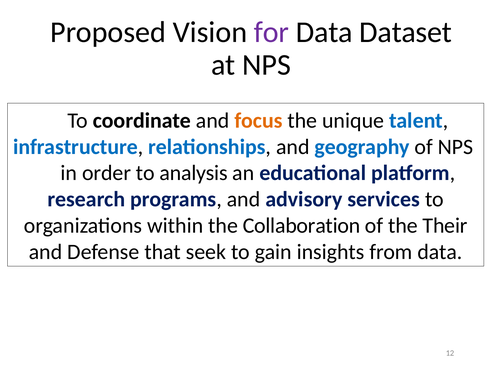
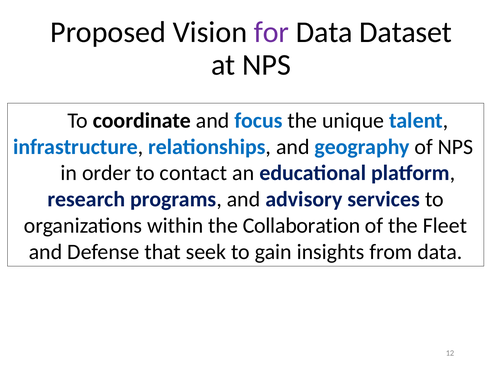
focus colour: orange -> blue (258, 120)
analysis: analysis -> contact (193, 173)
Their: Their -> Fleet (445, 226)
